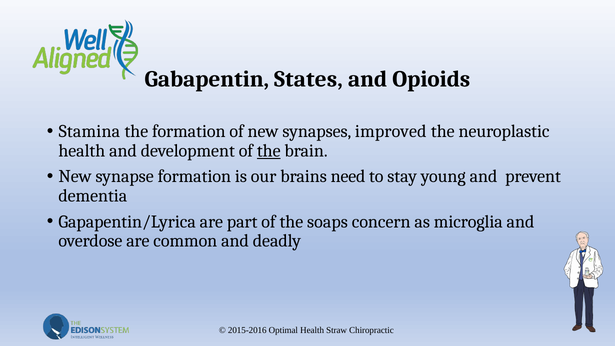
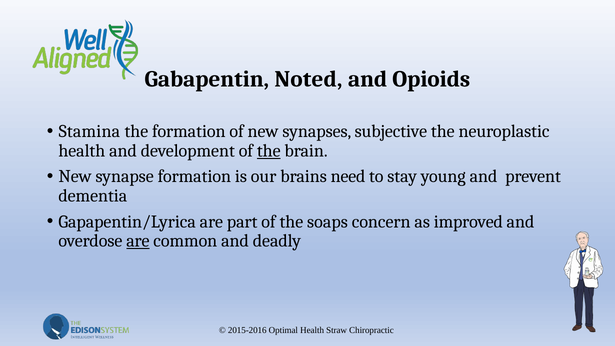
States: States -> Noted (308, 79)
improved: improved -> subjective (391, 131)
microglia: microglia -> improved (468, 222)
are underline: none -> present (138, 241)
